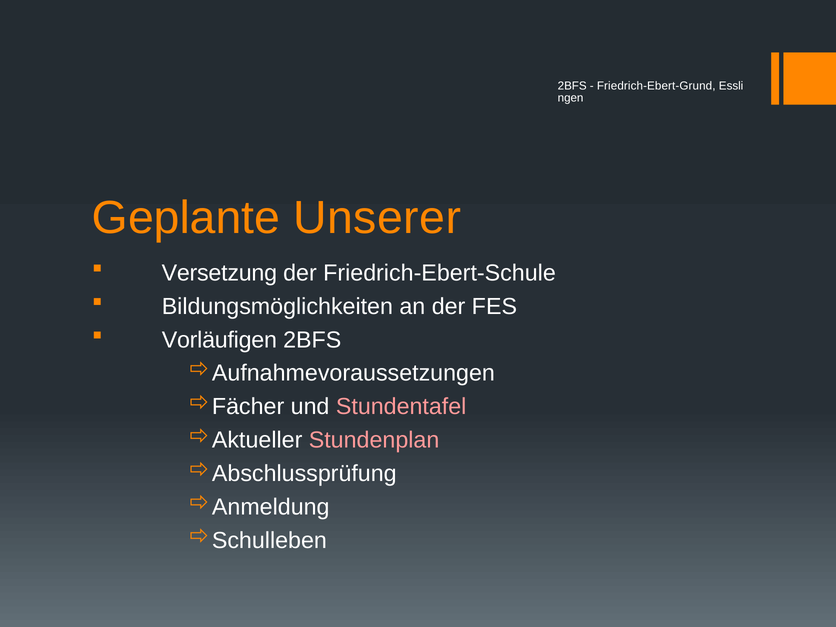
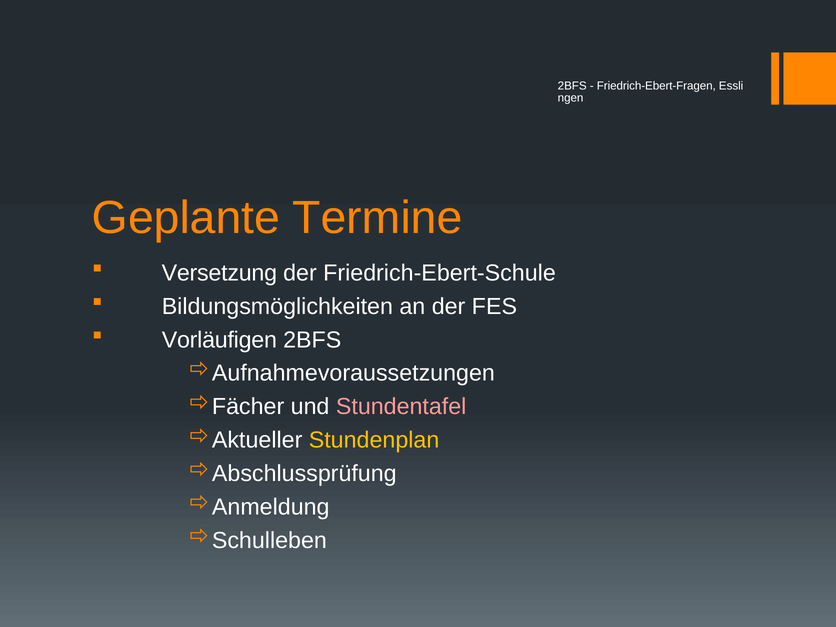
Friedrich-Ebert-Grund: Friedrich-Ebert-Grund -> Friedrich-Ebert-Fragen (656, 86)
Unserer: Unserer -> Termine (377, 218)
Stundenplan colour: pink -> yellow (374, 440)
